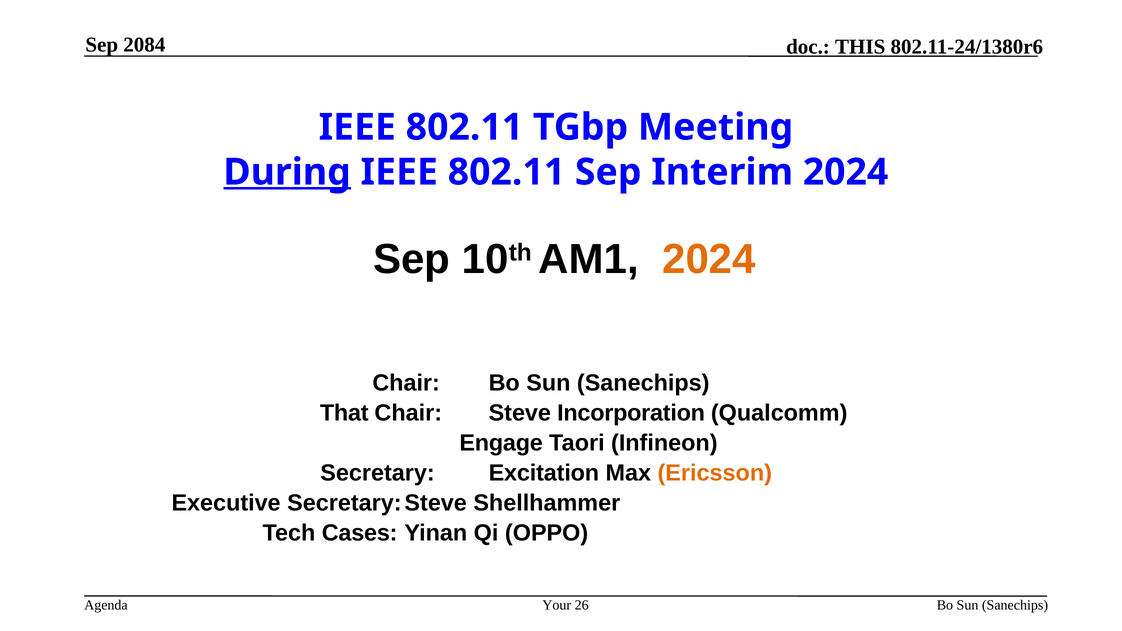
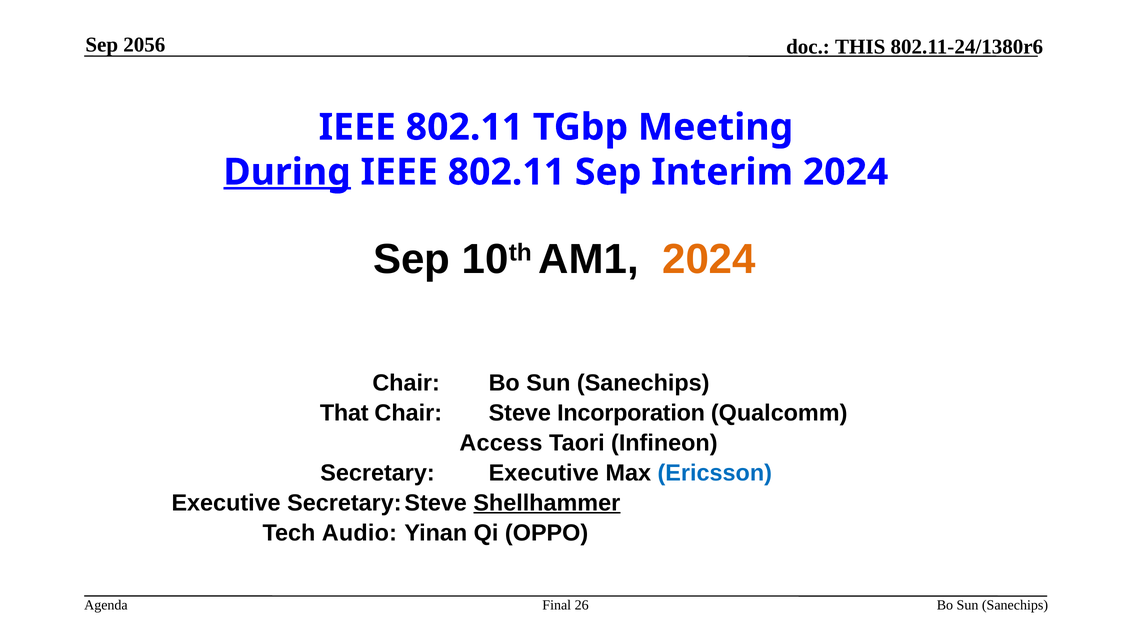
2084: 2084 -> 2056 (144, 45)
Engage: Engage -> Access (501, 443)
Secretary Excitation: Excitation -> Executive (544, 473)
Ericsson colour: orange -> blue (715, 473)
Shellhammer underline: none -> present (547, 503)
Cases: Cases -> Audio (359, 533)
Your: Your -> Final (557, 605)
